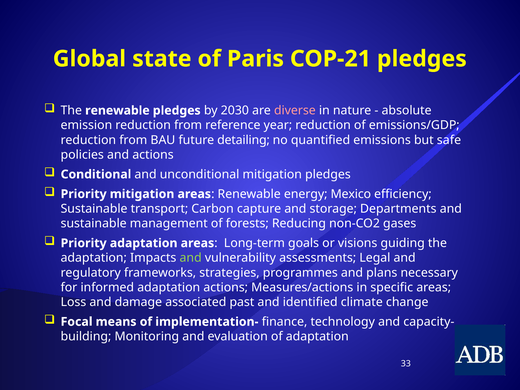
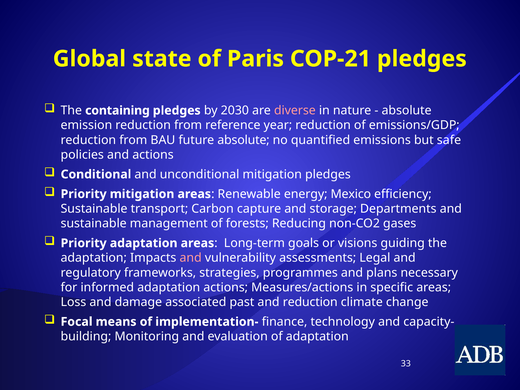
The renewable: renewable -> containing (117, 110)
future detailing: detailing -> absolute (243, 140)
and colour: light green -> pink (191, 258)
and identified: identified -> reduction (310, 302)
